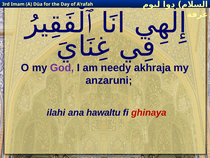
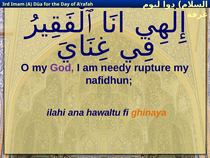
akhraja: akhraja -> rupture (152, 68)
anzaruni: anzaruni -> nafidhun (109, 80)
ghinaya colour: red -> orange (149, 112)
